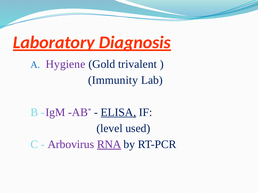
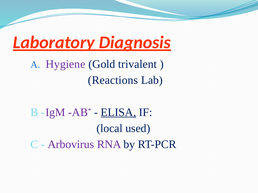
Immunity: Immunity -> Reactions (113, 80)
level: level -> local (110, 129)
RNA underline: present -> none (109, 145)
